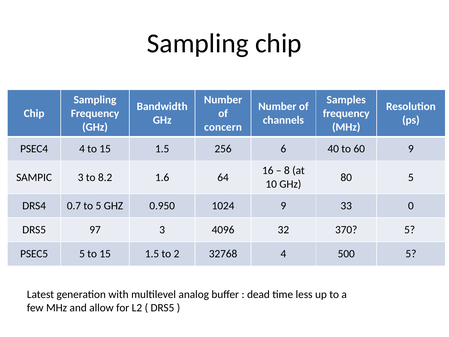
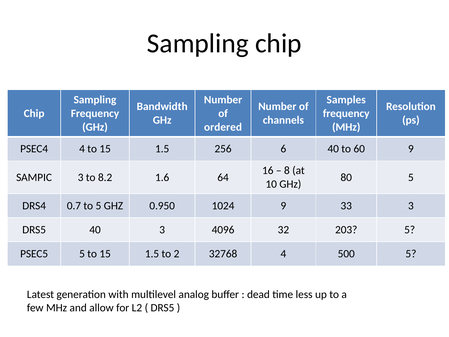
concern: concern -> ordered (223, 127)
33 0: 0 -> 3 (411, 206)
DRS5 97: 97 -> 40 (95, 230)
370: 370 -> 203 (346, 230)
